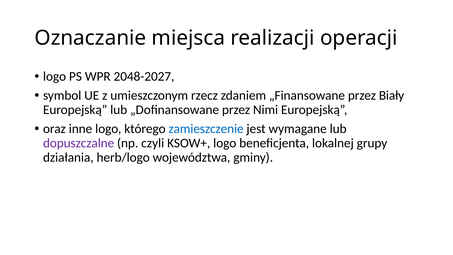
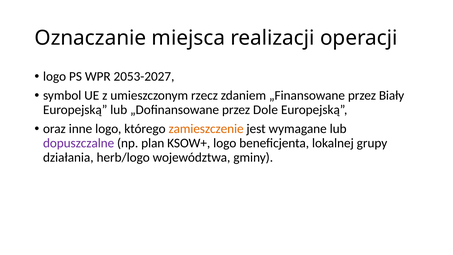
2048-2027: 2048-2027 -> 2053-2027 (144, 77)
Nimi: Nimi -> Dole (266, 110)
zamieszczenie colour: blue -> orange (206, 129)
czyli: czyli -> plan (153, 143)
